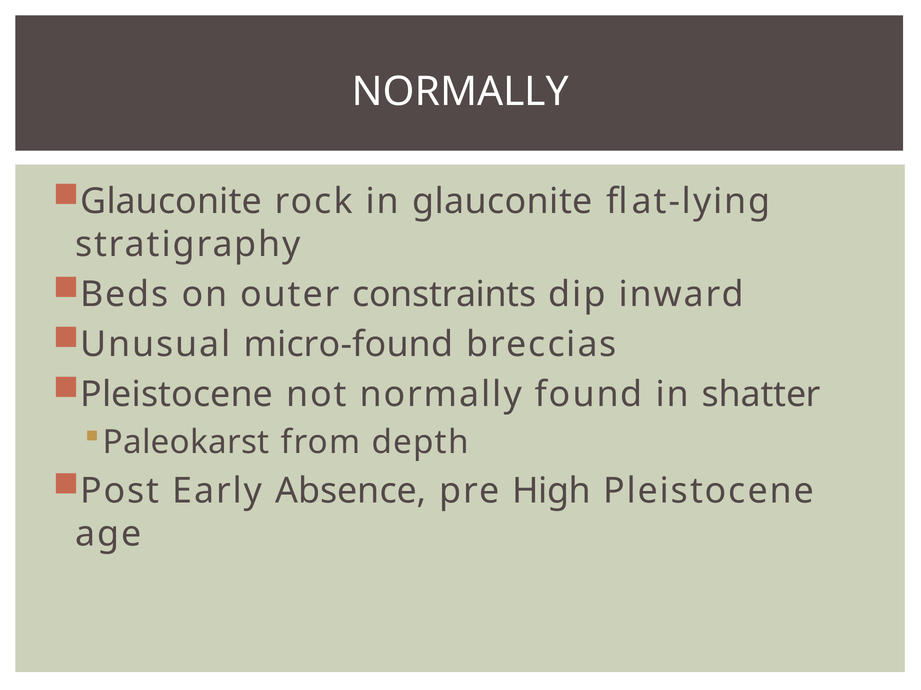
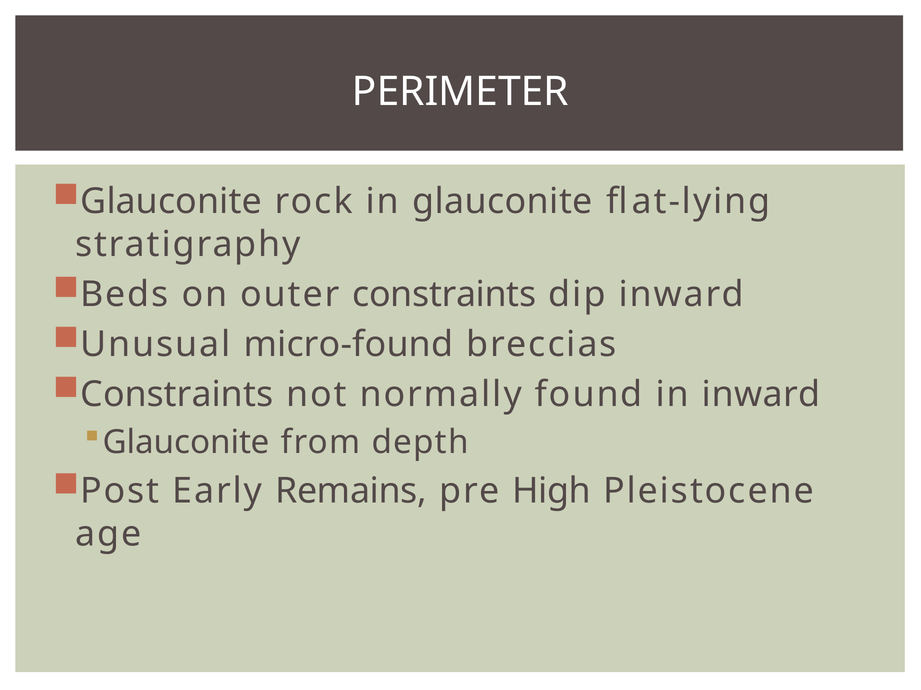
NORMALLY: NORMALLY -> PERIMETER (460, 92)
Pleistocene: Pleistocene -> Constraints (177, 395)
in shatter: shatter -> inward (761, 395)
Paleokarst: Paleokarst -> Glauconite (186, 443)
Absence: Absence -> Remains (351, 492)
